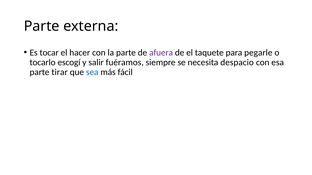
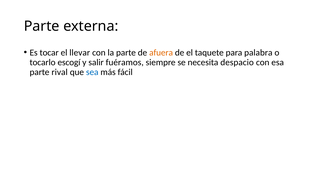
hacer: hacer -> llevar (80, 53)
afuera colour: purple -> orange (161, 53)
pegarle: pegarle -> palabra (258, 53)
tirar: tirar -> rival (60, 72)
